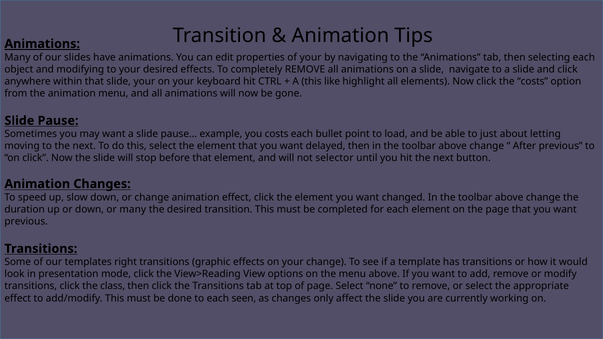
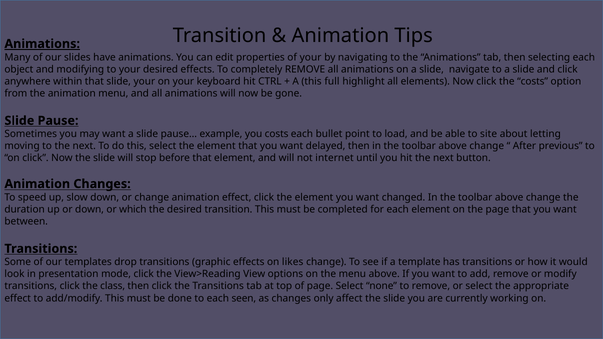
like: like -> full (332, 81)
just: just -> site (489, 134)
selector: selector -> internet (334, 158)
or many: many -> which (133, 209)
previous: previous -> between (26, 222)
right: right -> drop (126, 262)
effects on your: your -> likes (293, 262)
